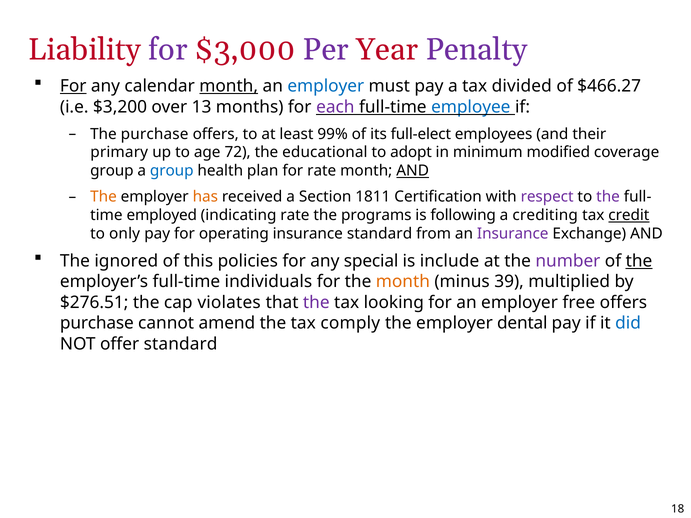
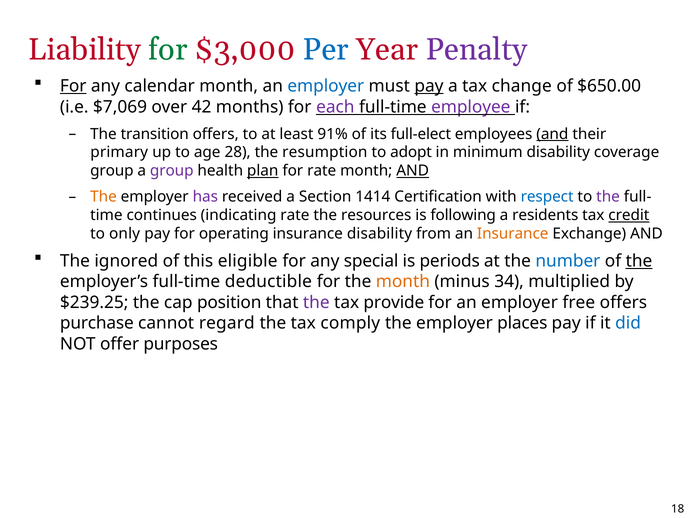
for colour: purple -> green (168, 50)
Per colour: purple -> blue (326, 50)
month underline: present -> none (229, 86)
pay underline: none -> present (429, 86)
divided: divided -> change (522, 86)
$466.27: $466.27 -> $650.00 (609, 86)
$3,200: $3,200 -> $7,069 (120, 107)
13: 13 -> 42 (202, 107)
employee colour: blue -> purple (471, 107)
The purchase: purchase -> transition (155, 134)
99%: 99% -> 91% (333, 134)
and underline: none -> present (552, 134)
72: 72 -> 28 (238, 152)
educational: educational -> resumption (325, 152)
minimum modified: modified -> disability (558, 152)
group colour: blue -> purple (172, 171)
plan underline: none -> present (263, 171)
has colour: orange -> purple (205, 197)
1811: 1811 -> 1414 (373, 197)
respect colour: purple -> blue (547, 197)
employed: employed -> continues (162, 215)
programs: programs -> resources (376, 215)
crediting: crediting -> residents (545, 215)
insurance standard: standard -> disability (380, 234)
Insurance colour: purple -> orange (513, 234)
policies: policies -> eligible (248, 261)
include: include -> periods (450, 261)
number colour: purple -> blue (568, 261)
individuals: individuals -> deductible (268, 282)
39: 39 -> 34 (509, 282)
$276.51: $276.51 -> $239.25 (94, 303)
violates: violates -> position (229, 303)
looking: looking -> provide (394, 303)
amend: amend -> regard (227, 323)
dental: dental -> places (522, 323)
offer standard: standard -> purposes (181, 344)
